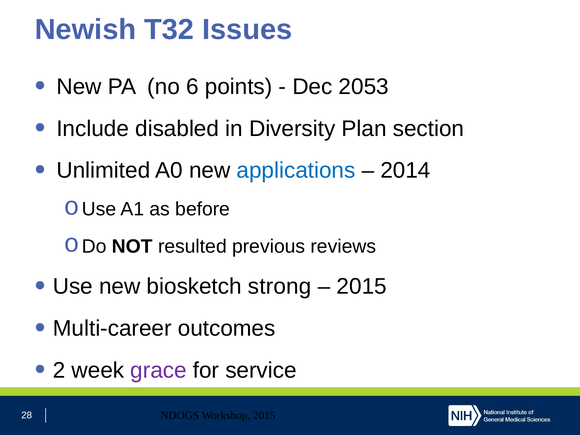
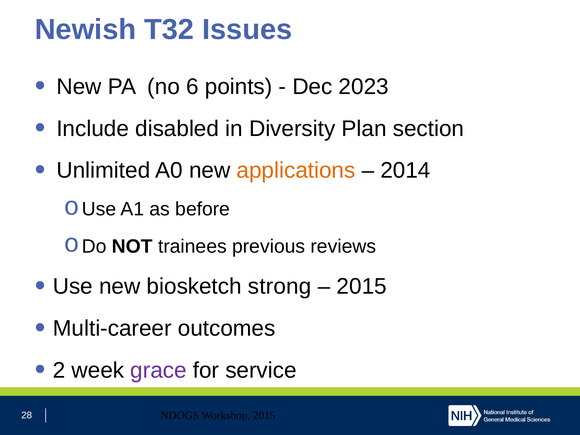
2053: 2053 -> 2023 (364, 87)
applications colour: blue -> orange (296, 170)
resulted: resulted -> trainees (192, 246)
